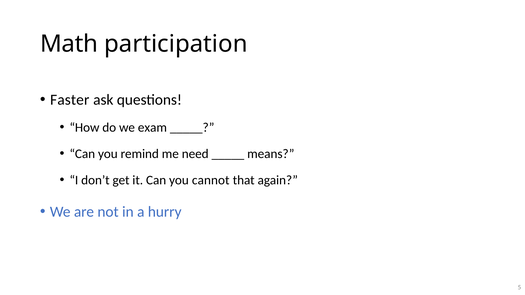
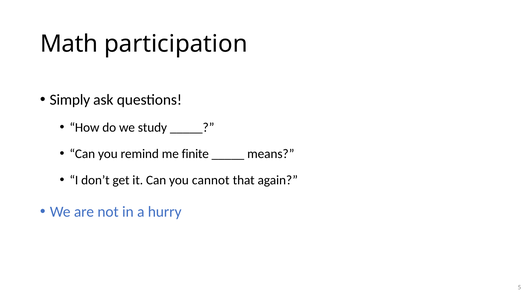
Faster: Faster -> Simply (70, 100)
exam: exam -> study (152, 128)
need: need -> finite (195, 154)
